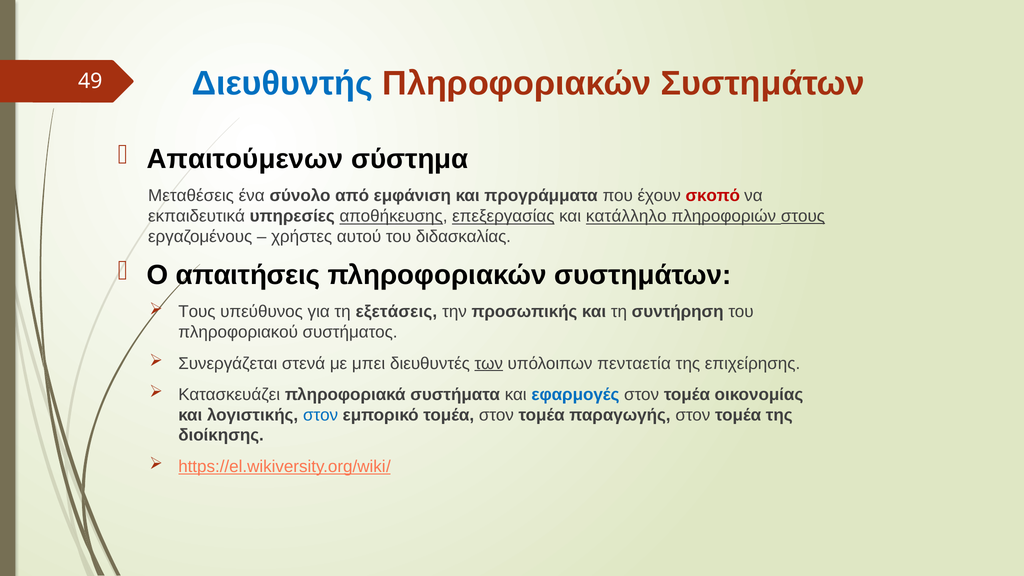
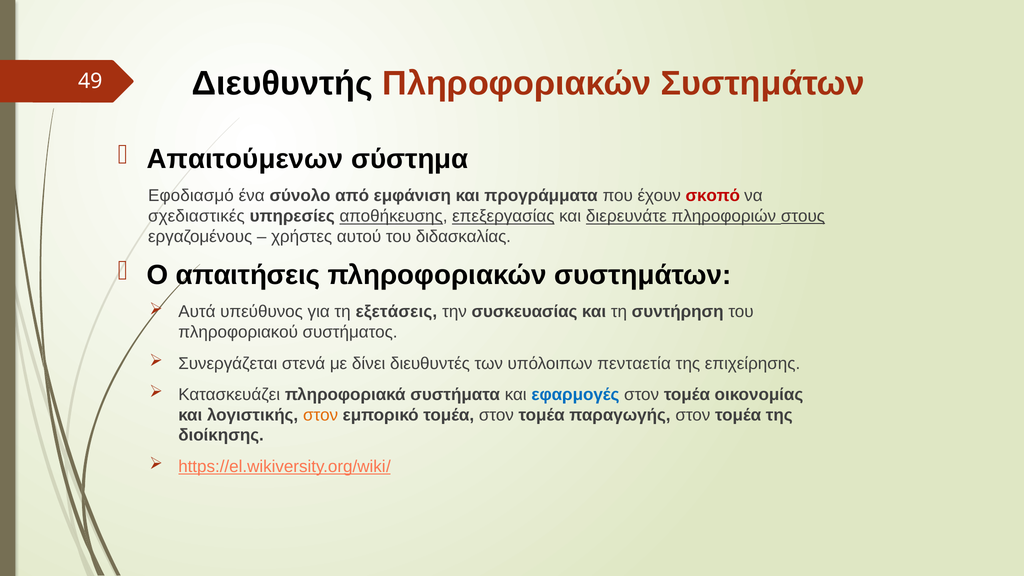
Διευθυντής colour: blue -> black (282, 83)
Μεταθέσεις: Μεταθέσεις -> Εφοδιασμό (191, 196)
εκπαιδευτικά: εκπαιδευτικά -> σχεδιαστικές (196, 216)
κατάλληλο: κατάλληλο -> διερευνάτε (626, 216)
Τους: Τους -> Αυτά (197, 312)
προσωπικής: προσωπικής -> συσκευασίας (524, 312)
μπει: μπει -> δίνει (369, 363)
των underline: present -> none (489, 363)
στον colour: blue -> orange (321, 415)
